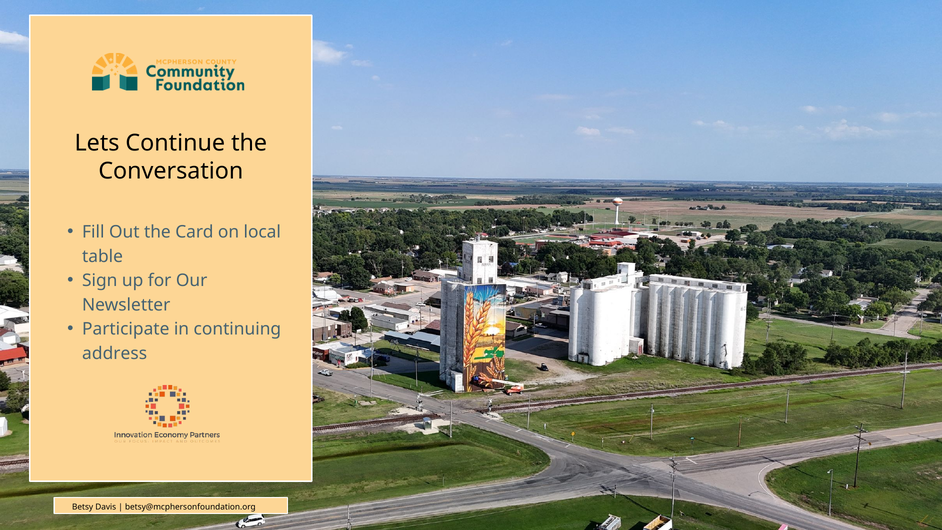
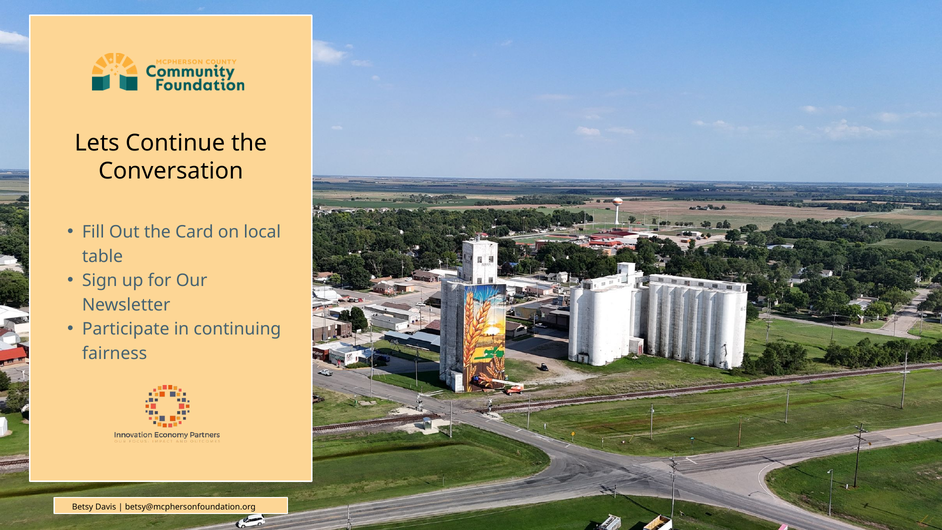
address: address -> fairness (115, 353)
